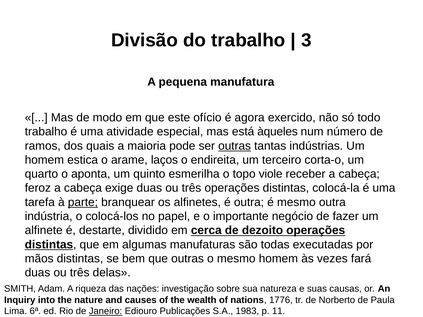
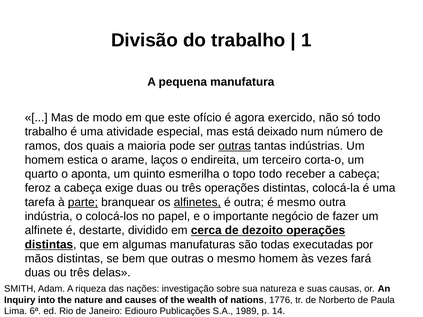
3: 3 -> 1 (306, 40)
àqueles: àqueles -> deixado (277, 132)
topo viole: viole -> todo (271, 174)
alfinetes underline: none -> present (197, 202)
Janeiro underline: present -> none (106, 311)
1983: 1983 -> 1989 (247, 311)
11: 11 -> 14 (279, 311)
